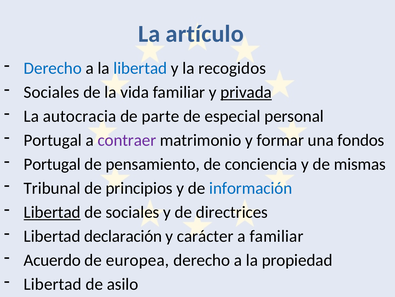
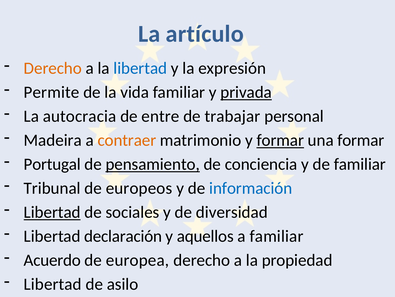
Derecho colour: blue -> orange (53, 68)
recogidos: recogidos -> expresión (232, 68)
Sociales: Sociales -> Permite (52, 92)
parte: parte -> entre (160, 116)
especial: especial -> trabajar (232, 116)
Portugal: Portugal -> Madeira (53, 140)
contraer colour: purple -> orange (127, 140)
formar underline: none -> present (280, 140)
una fondos: fondos -> formar (361, 140)
pensamiento underline: none -> present (153, 164)
de mismas: mismas -> familiar (360, 164)
principios: principios -> europeos (139, 188)
directrices: directrices -> diversidad (232, 212)
carácter: carácter -> aquellos (205, 236)
